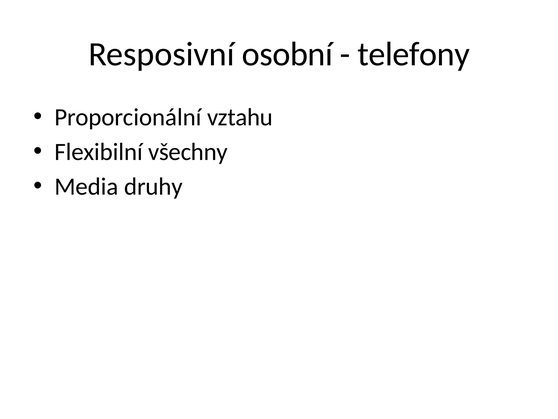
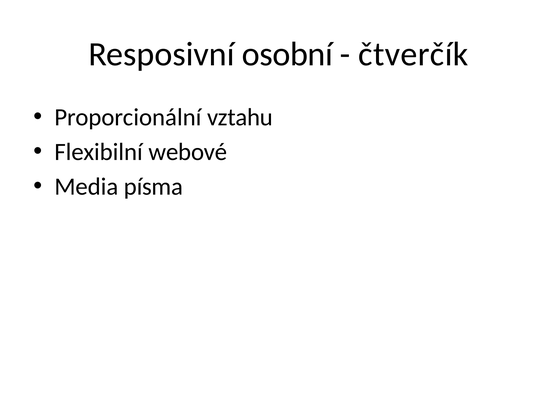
telefony: telefony -> čtverčík (413, 54)
všechny: všechny -> webové (188, 152)
druhy: druhy -> písma (153, 187)
